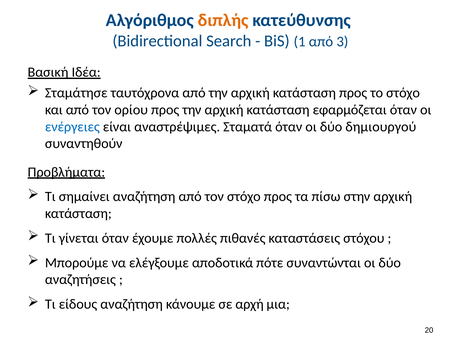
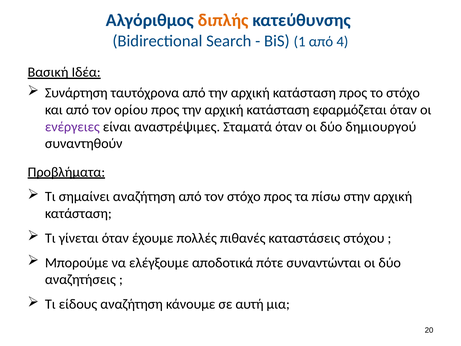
3: 3 -> 4 (342, 41)
Σταμάτησε: Σταμάτησε -> Συνάρτηση (76, 93)
ενέργειες colour: blue -> purple (72, 127)
αρχή: αρχή -> αυτή (250, 304)
